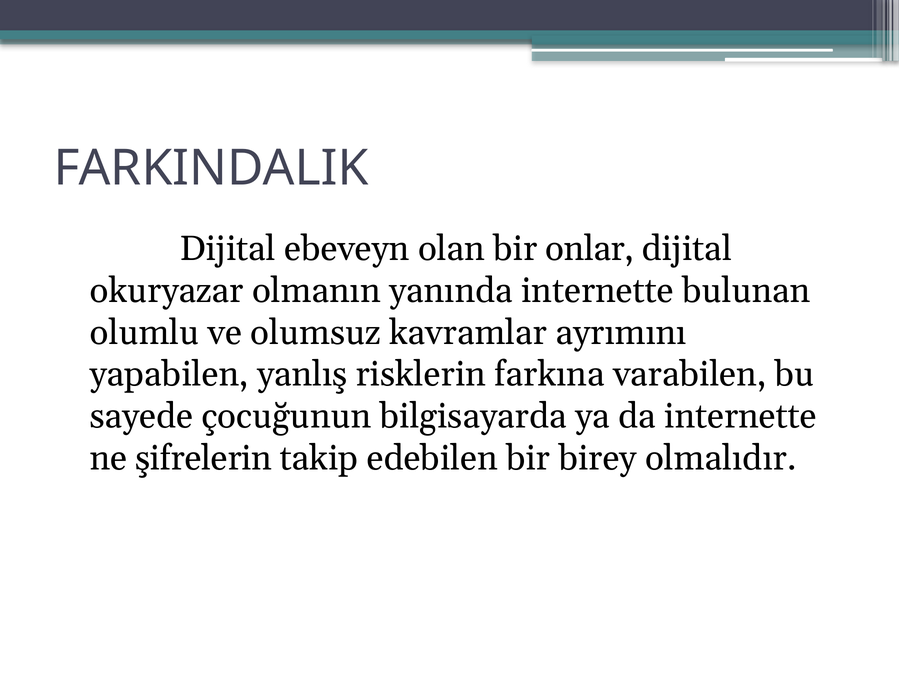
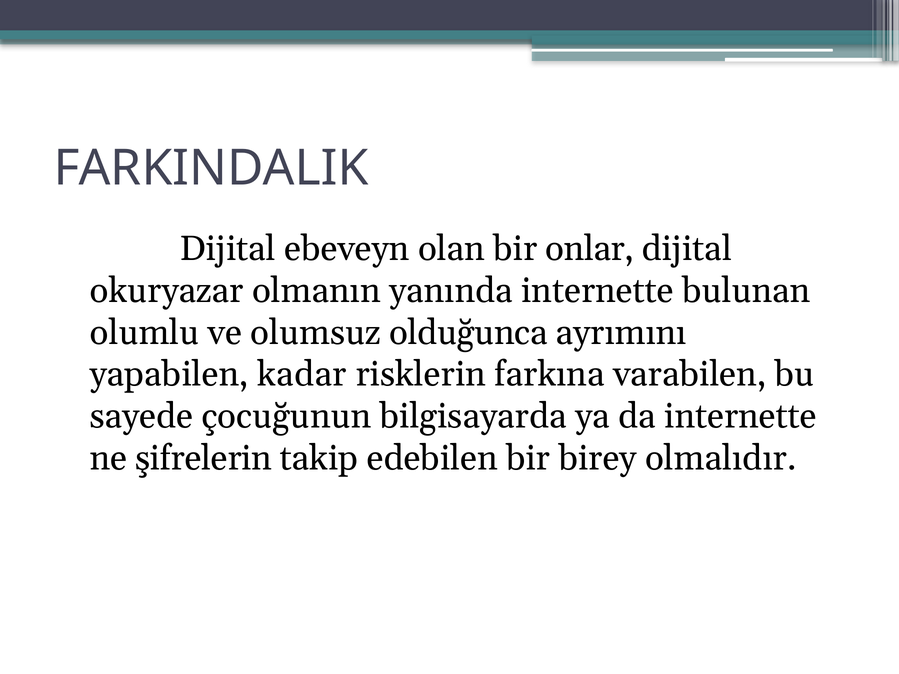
kavramlar: kavramlar -> olduğunca (468, 333)
yanlış: yanlış -> kadar (302, 375)
